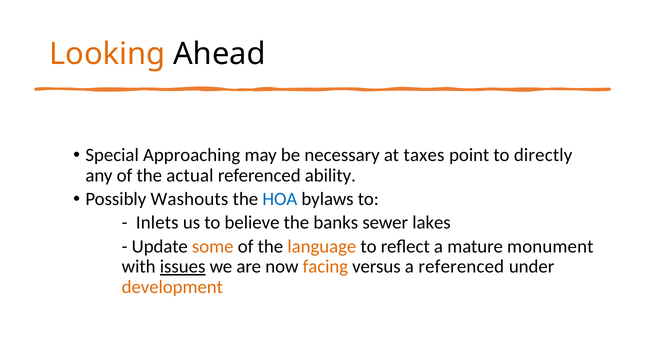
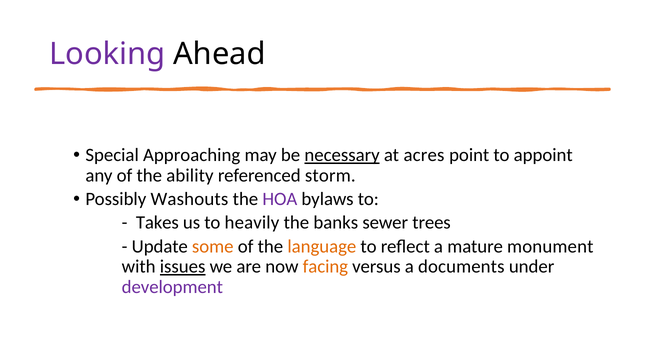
Looking colour: orange -> purple (107, 54)
necessary underline: none -> present (342, 155)
taxes: taxes -> acres (424, 155)
directly: directly -> appoint (543, 155)
actual: actual -> ability (190, 175)
ability: ability -> storm (330, 175)
HOA colour: blue -> purple (280, 199)
Inlets: Inlets -> Takes (157, 223)
believe: believe -> heavily (252, 223)
lakes: lakes -> trees (432, 223)
a referenced: referenced -> documents (461, 267)
development colour: orange -> purple (172, 287)
